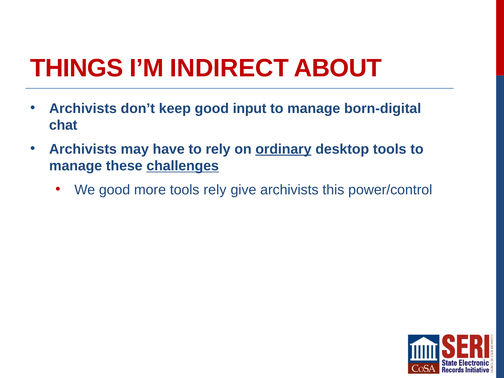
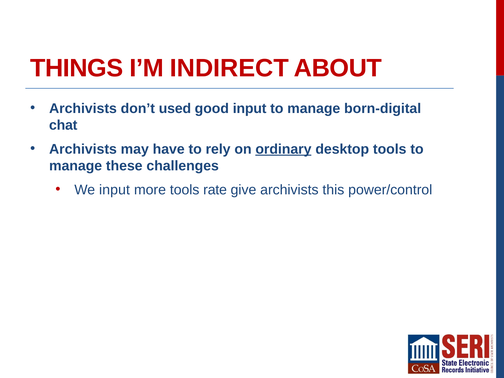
keep: keep -> used (175, 108)
challenges underline: present -> none (183, 166)
We good: good -> input (114, 190)
tools rely: rely -> rate (215, 190)
